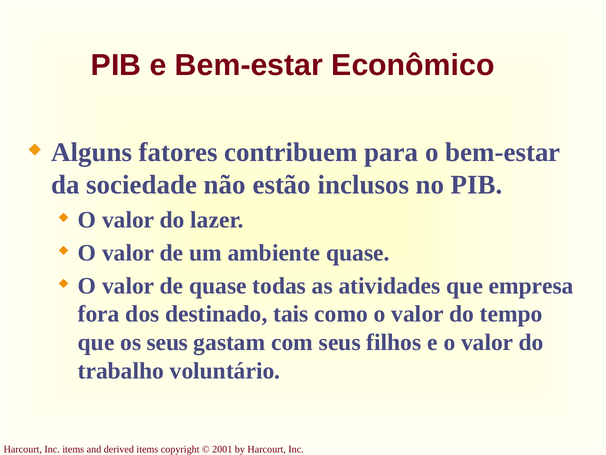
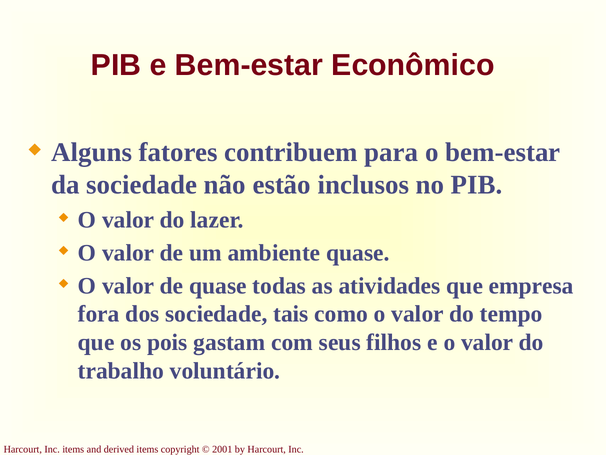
dos destinado: destinado -> sociedade (216, 314)
os seus: seus -> pois (167, 342)
